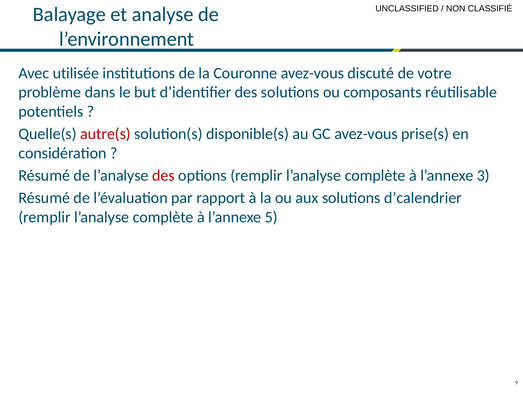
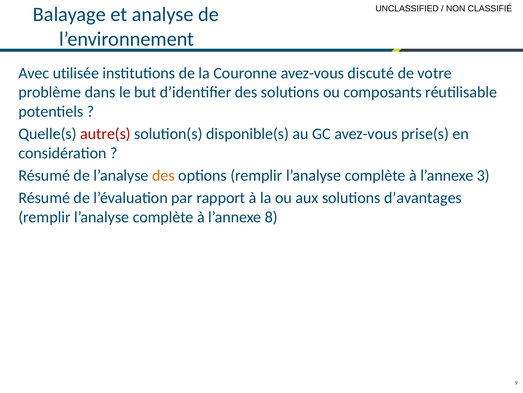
des colour: red -> orange (163, 175)
d’calendrier: d’calendrier -> d’avantages (423, 198)
5: 5 -> 8 (271, 217)
